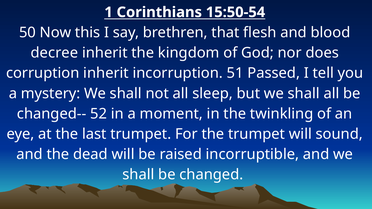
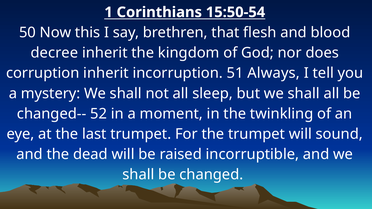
Passed: Passed -> Always (274, 73)
